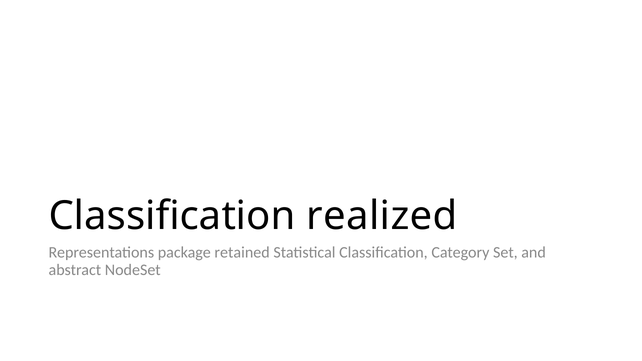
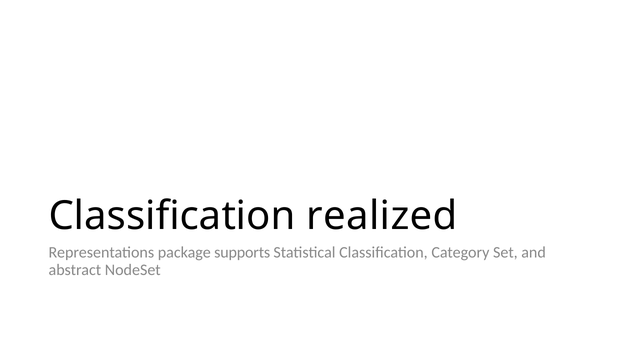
retained: retained -> supports (242, 253)
